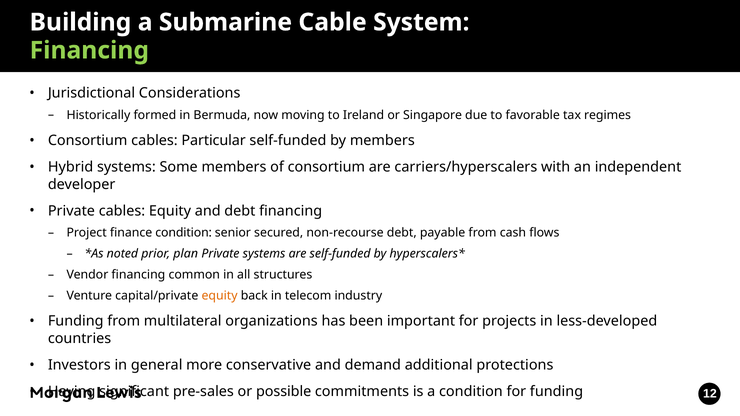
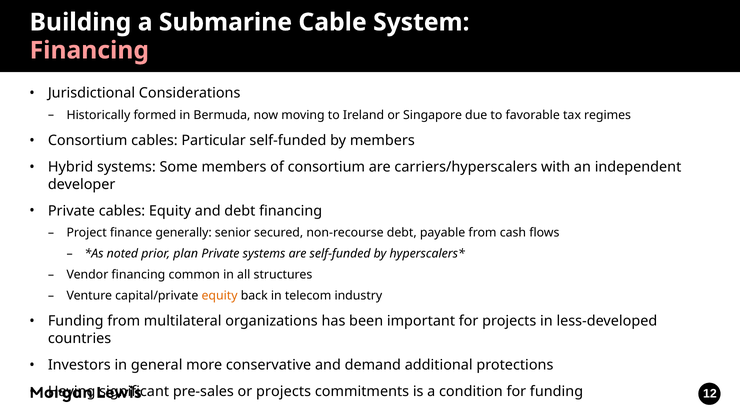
Financing colour: light green -> pink (89, 50)
finance condition: condition -> generally (184, 233)
or possible: possible -> projects (284, 392)
